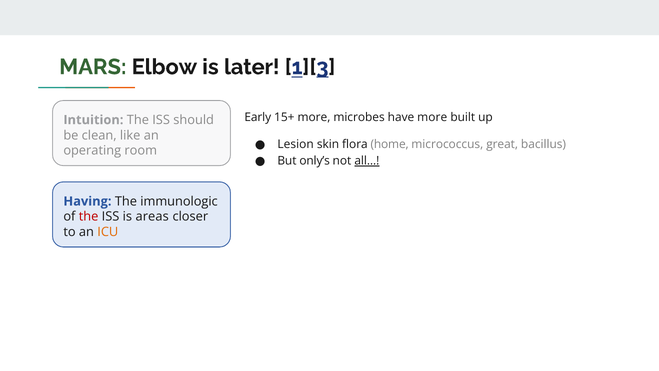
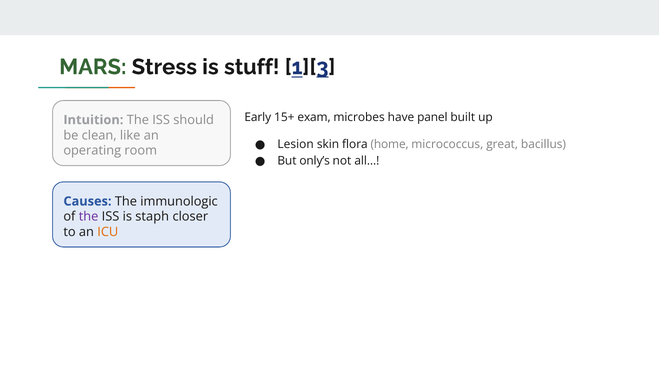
Elbow: Elbow -> Stress (164, 67)
later: later -> stuff (252, 67)
15+ more: more -> exam (314, 117)
have more: more -> panel (432, 117)
all… underline: present -> none (367, 161)
Having: Having -> Causes (87, 201)
the colour: red -> purple (89, 217)
areas: areas -> staph (152, 217)
